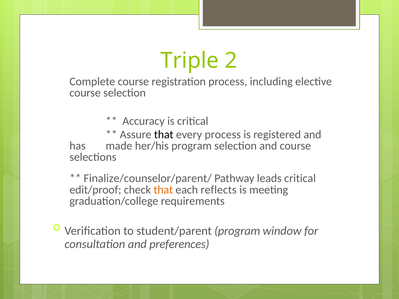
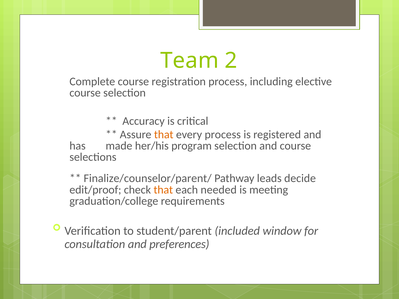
Triple: Triple -> Team (190, 61)
that colour: black -> orange (164, 135)
leads critical: critical -> decide (300, 179)
reflects: reflects -> needed (219, 190)
student/parent program: program -> included (237, 231)
